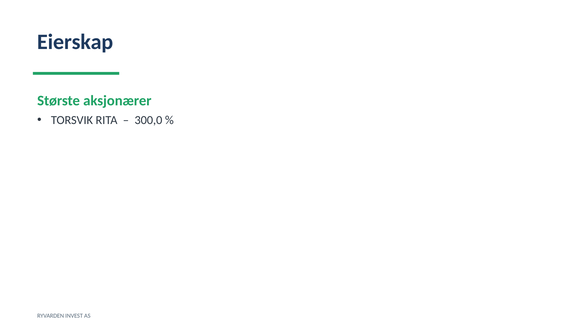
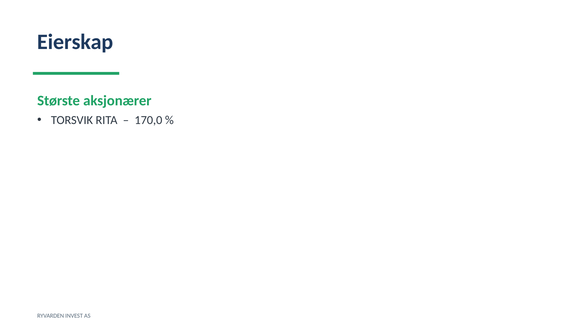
300,0: 300,0 -> 170,0 (148, 120)
